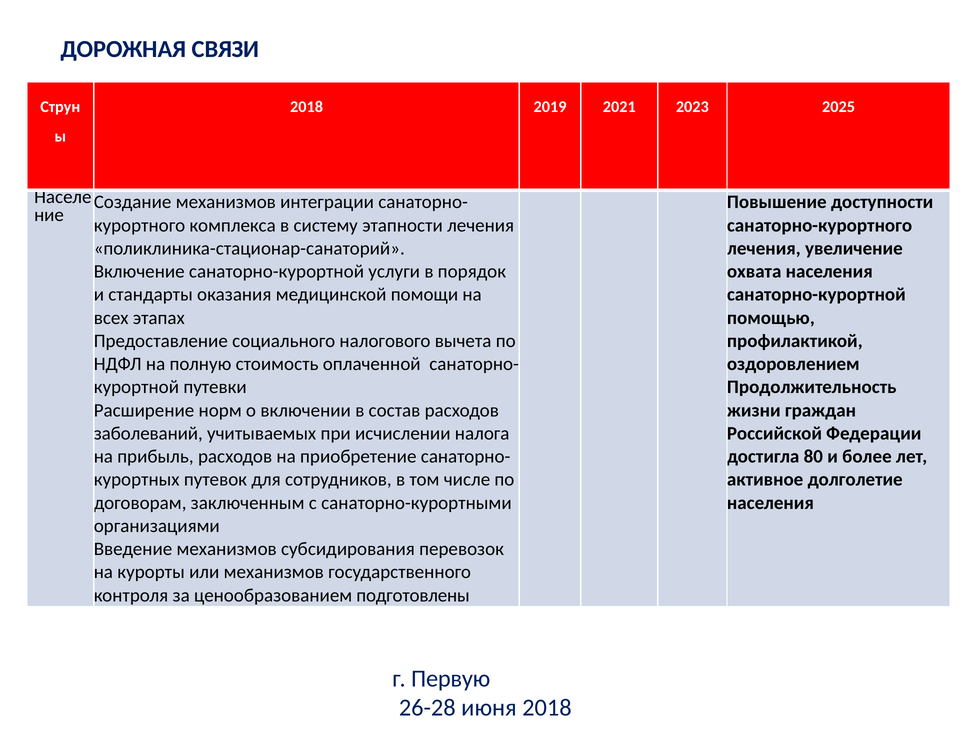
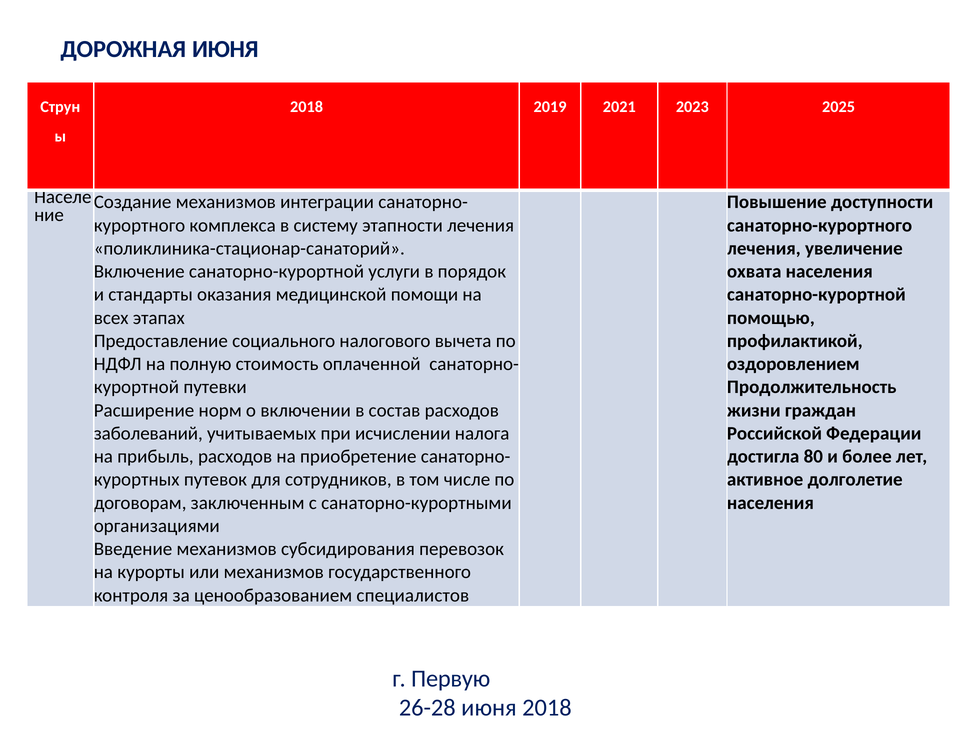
ДОРОЖНАЯ СВЯЗИ: СВЯЗИ -> ИЮНЯ (226, 49)
подготовлены: подготовлены -> специалистов (413, 595)
